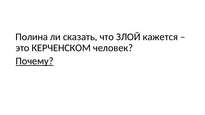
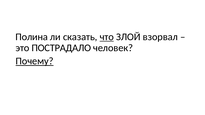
что underline: none -> present (107, 37)
кажется: кажется -> взорвал (160, 37)
КЕРЧЕНСКОМ: КЕРЧЕНСКОМ -> ПОСТРАДАЛО (61, 48)
